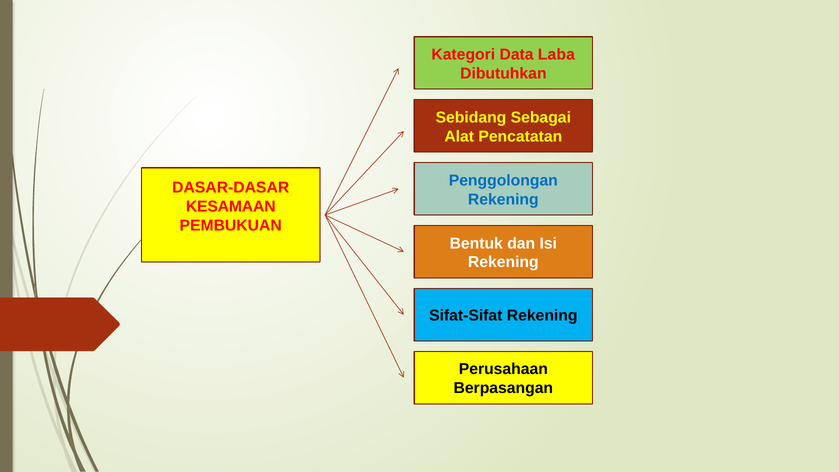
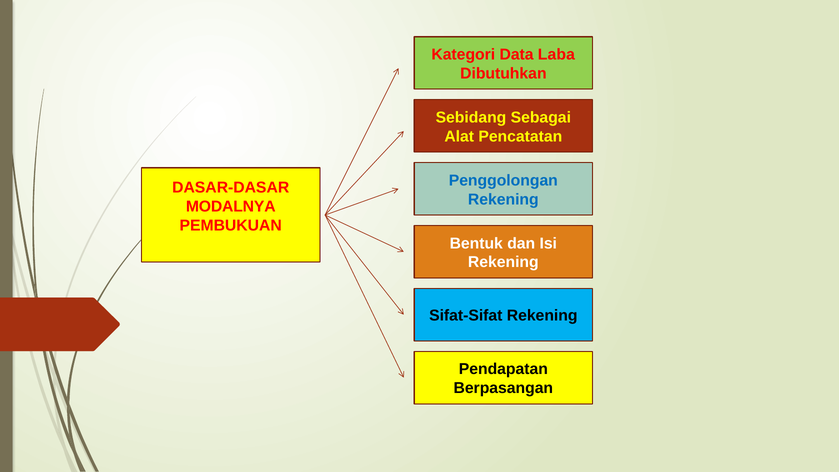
KESAMAAN: KESAMAAN -> MODALNYA (231, 207)
Perusahaan: Perusahaan -> Pendapatan (503, 369)
